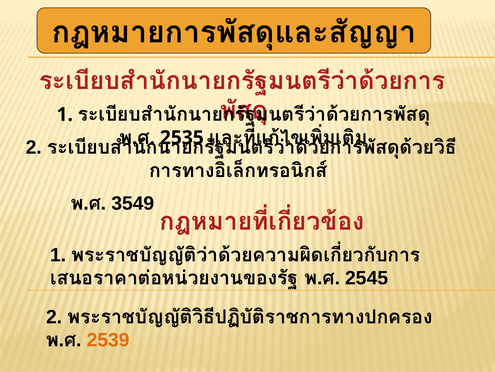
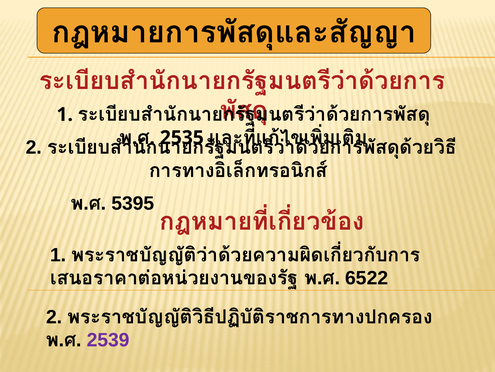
3549: 3549 -> 5395 (133, 203)
2545: 2545 -> 6522 (367, 278)
2539 colour: orange -> purple (108, 340)
